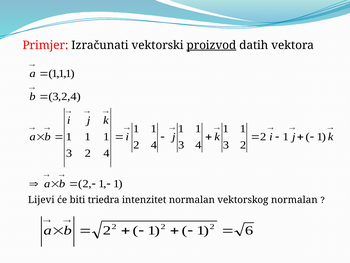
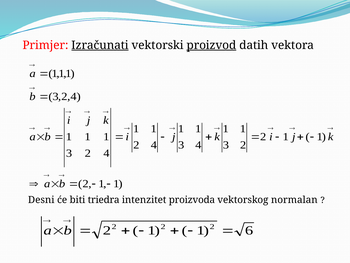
Izračunati underline: none -> present (100, 45)
Lijevi: Lijevi -> Desni (41, 200)
intenzitet normalan: normalan -> proizvoda (192, 200)
